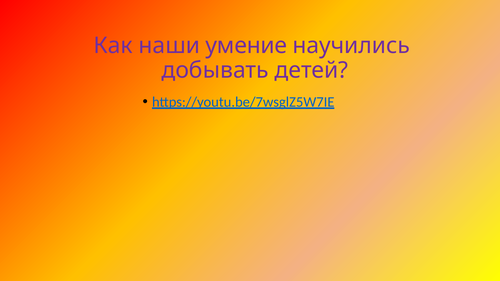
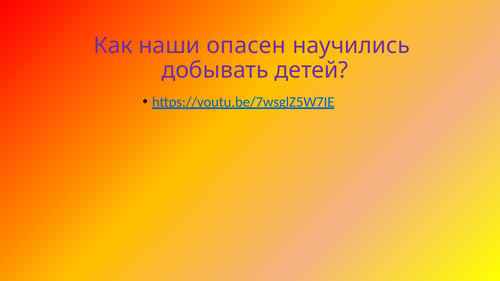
умение: умение -> опасен (246, 46)
